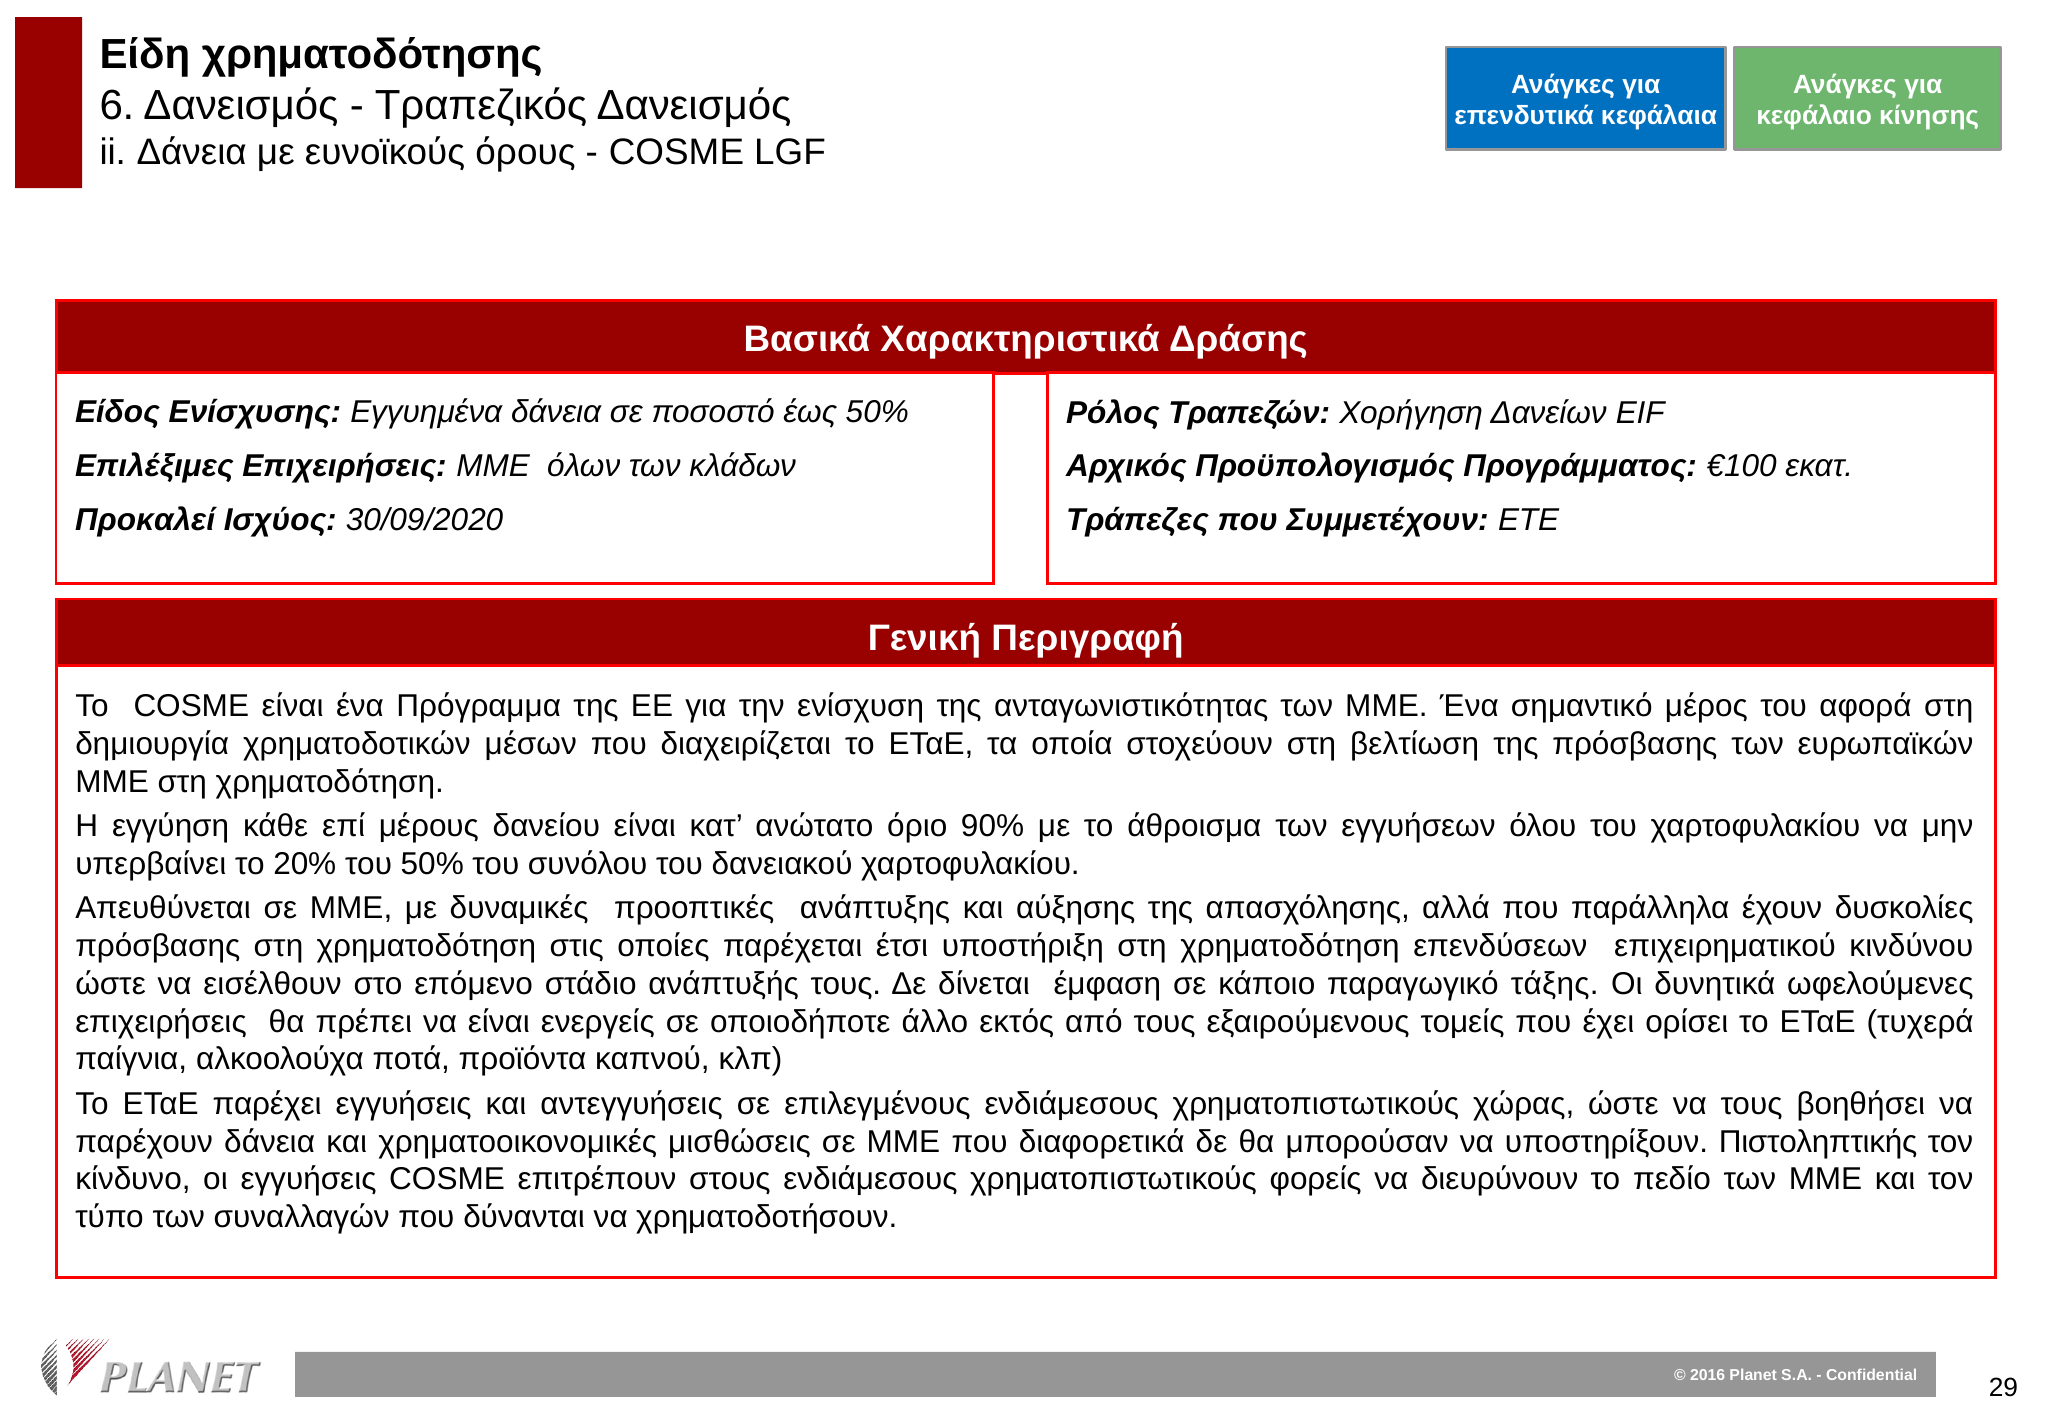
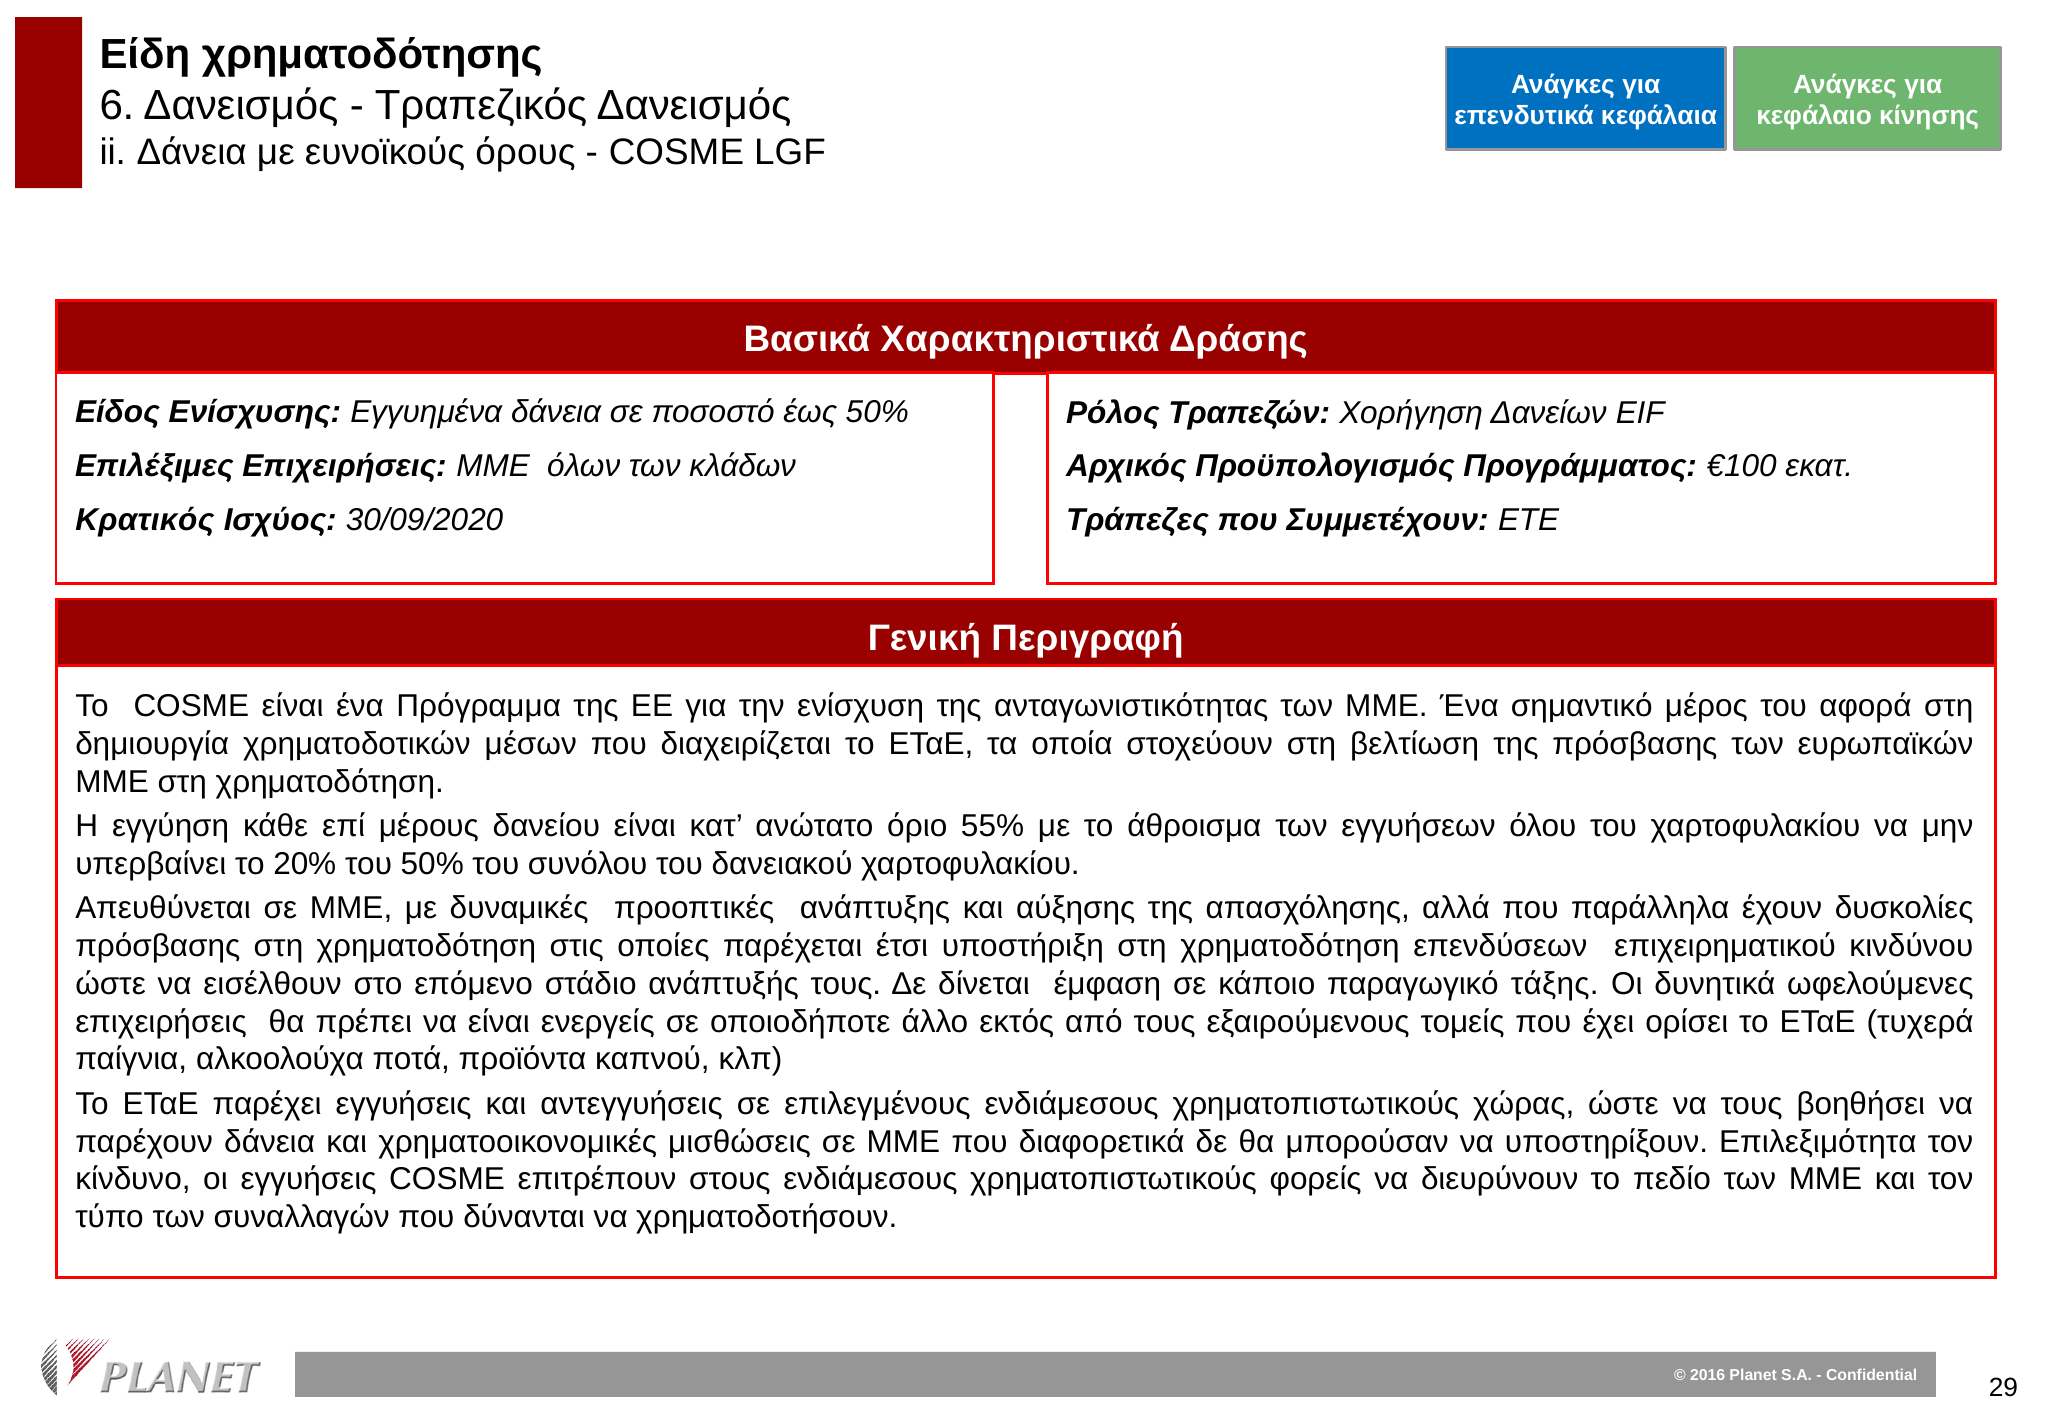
Προκαλεί: Προκαλεί -> Κρατικός (145, 520)
90%: 90% -> 55% (993, 826)
Πιστοληπτικής: Πιστοληπτικής -> Επιλεξιμότητα (1818, 1141)
